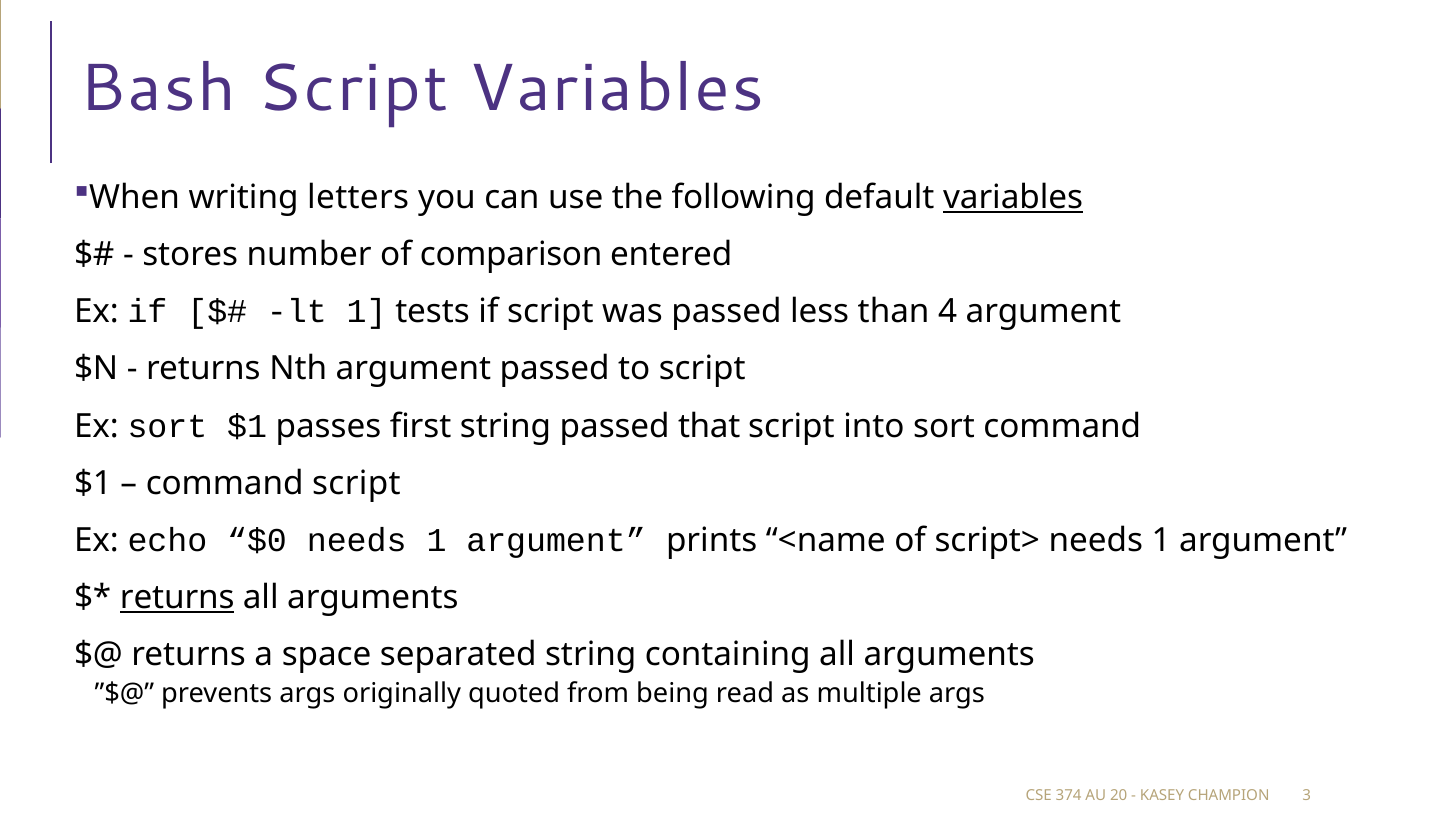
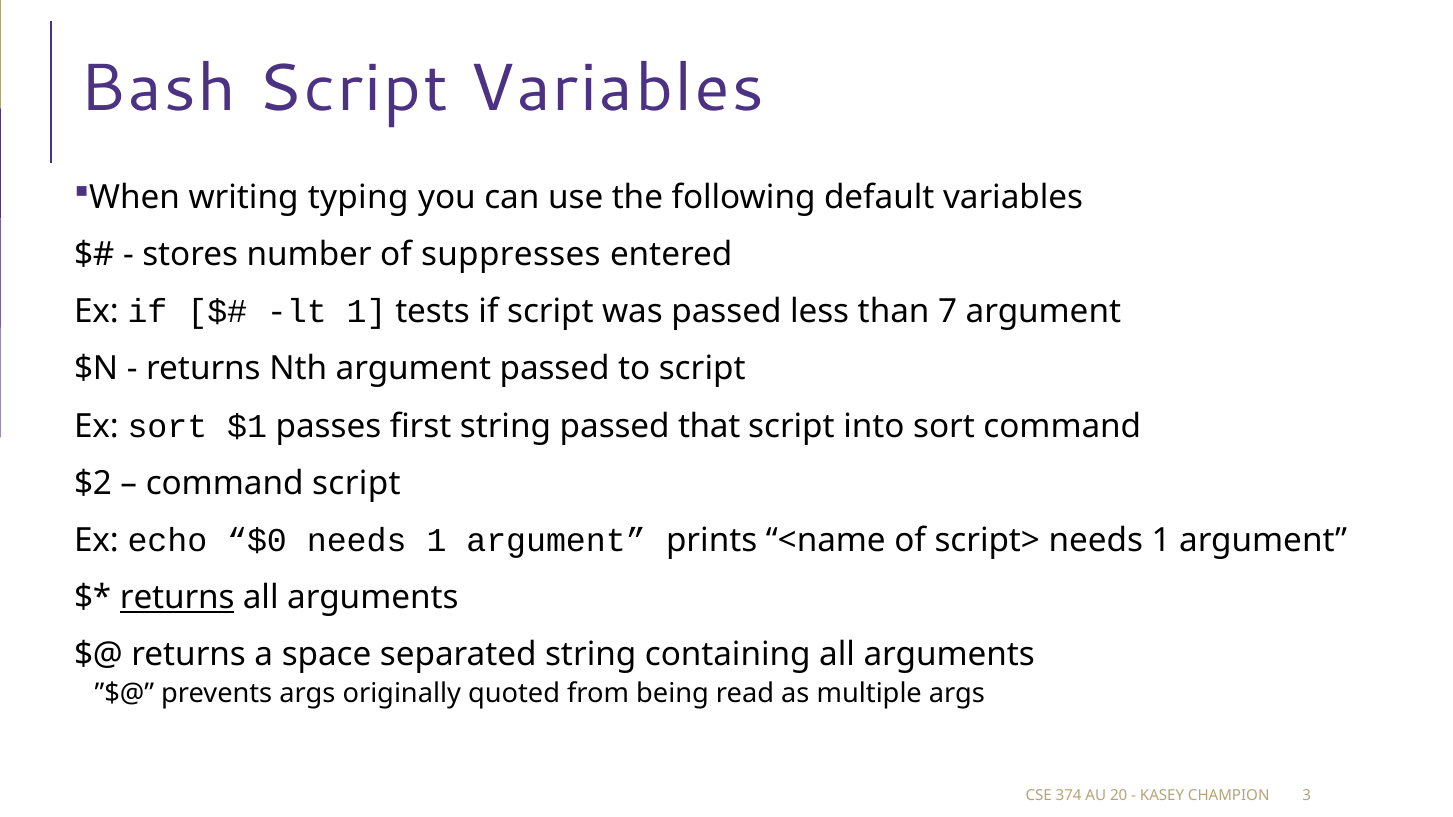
letters: letters -> typing (358, 198)
variables underline: present -> none (1013, 198)
comparison: comparison -> suppresses (511, 255)
4: 4 -> 7 (948, 312)
$1: $1 -> $2 (93, 483)
